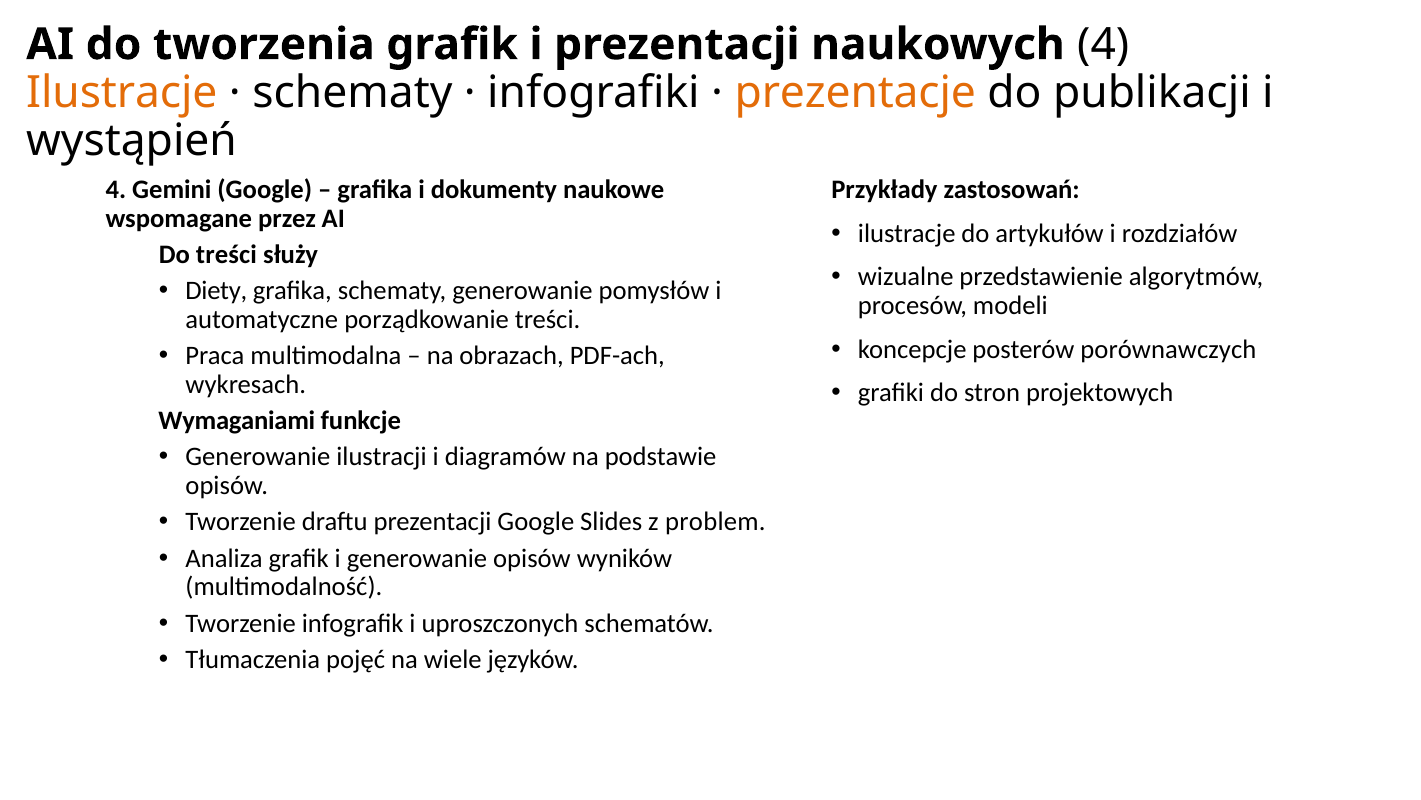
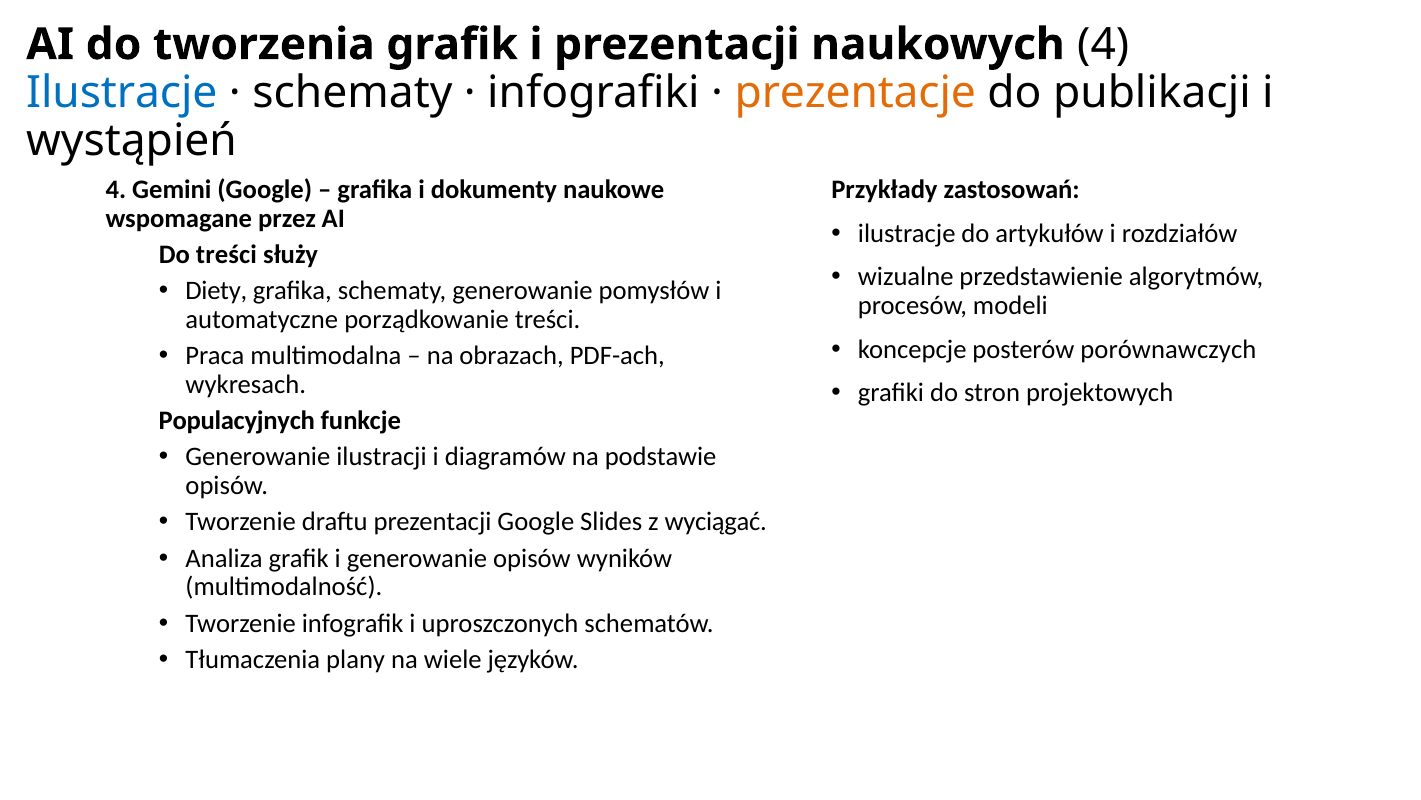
Ilustracje colour: orange -> blue (122, 92)
Wymaganiami: Wymaganiami -> Populacyjnych (237, 421)
problem: problem -> wyciągać (716, 522)
pojęć: pojęć -> plany (356, 659)
